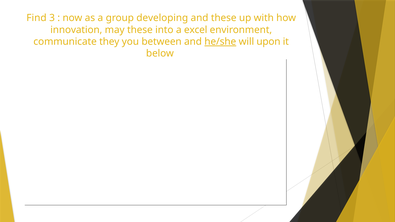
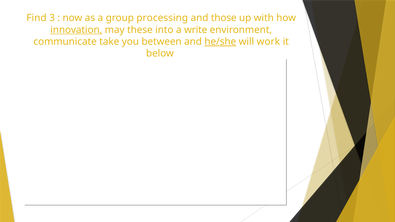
developing: developing -> processing (162, 18)
and these: these -> those (224, 18)
innovation underline: none -> present (76, 30)
excel: excel -> write (196, 30)
they: they -> take (109, 42)
upon: upon -> work (268, 42)
